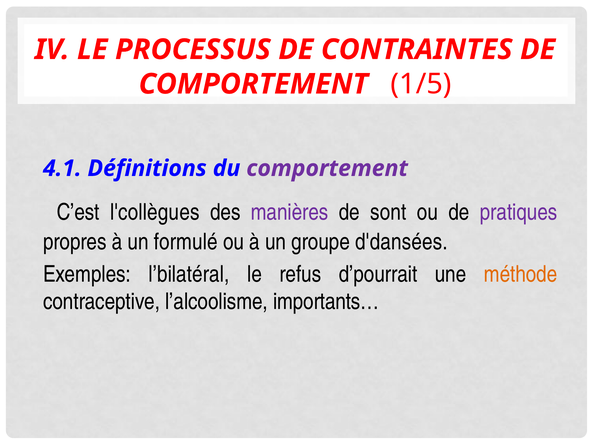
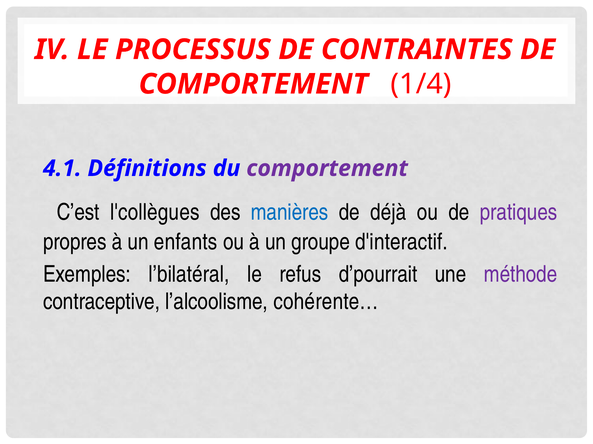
1/5: 1/5 -> 1/4 (421, 84)
manières colour: purple -> blue (290, 213)
sont: sont -> déjà (388, 213)
formulé: formulé -> enfants (186, 242)
d'dansées: d'dansées -> d'interactif (402, 242)
méthode colour: orange -> purple (521, 275)
importants…: importants… -> cohérente… (326, 302)
